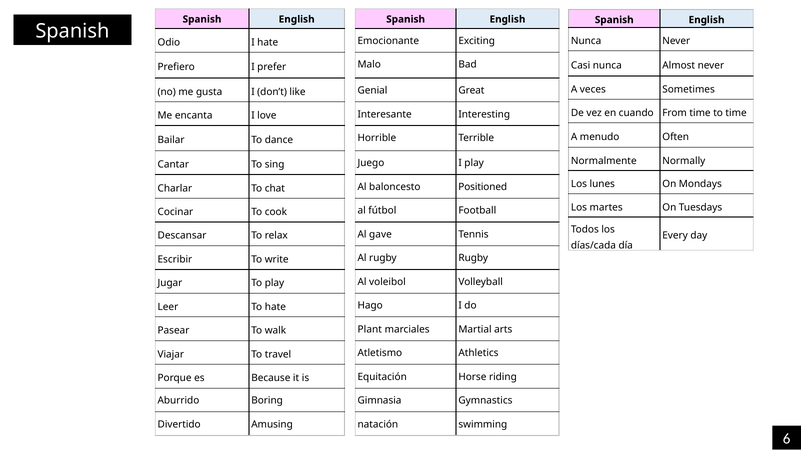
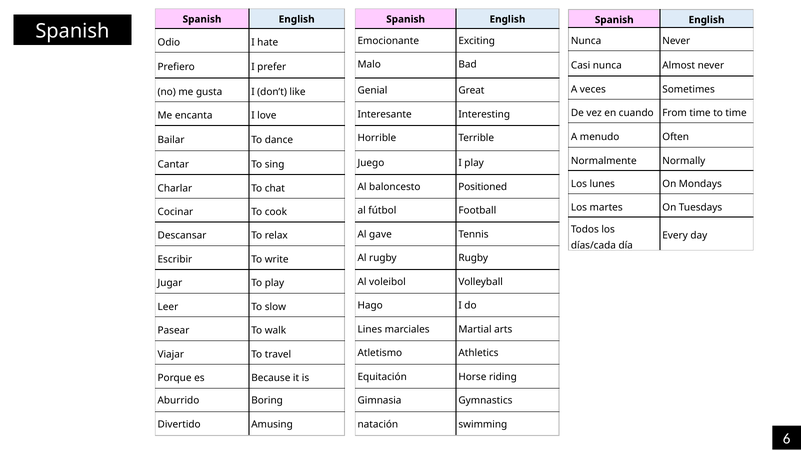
To hate: hate -> slow (275, 307)
Plant: Plant -> Lines (370, 330)
